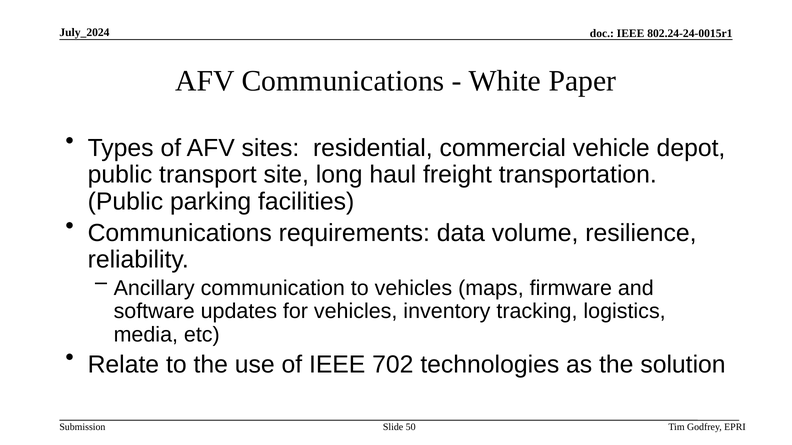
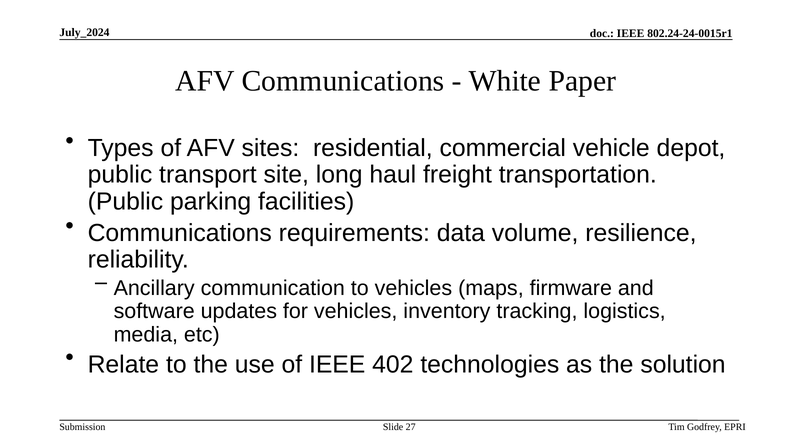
702: 702 -> 402 (393, 365)
50: 50 -> 27 (411, 427)
